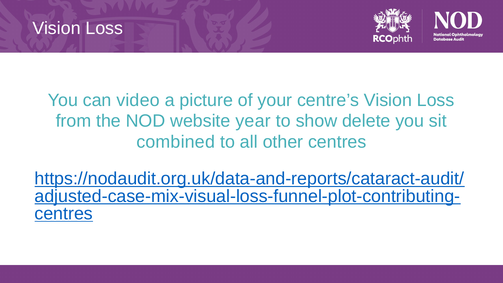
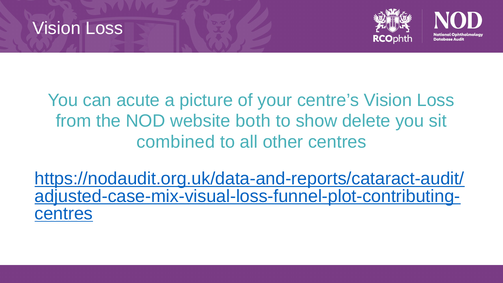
video: video -> acute (138, 100)
year: year -> both (253, 121)
